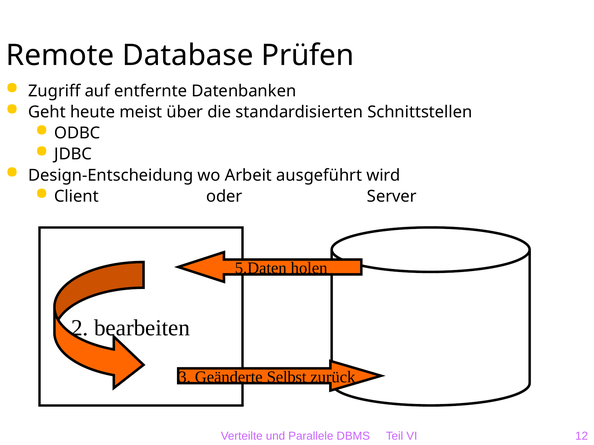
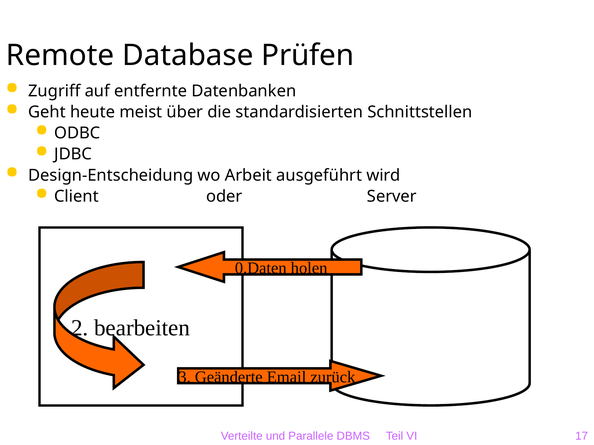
5.Daten: 5.Daten -> 0.Daten (261, 268)
Selbst: Selbst -> Email (287, 377)
12: 12 -> 17 (582, 436)
